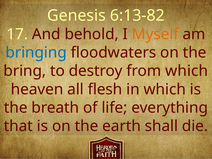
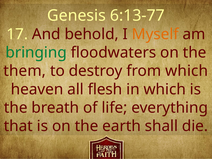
6:13-82: 6:13-82 -> 6:13-77 (137, 16)
bringing colour: blue -> green (36, 53)
bring: bring -> them (25, 71)
